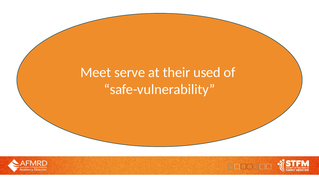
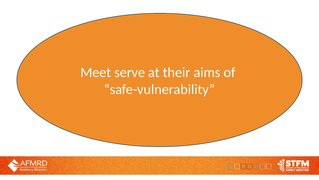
used: used -> aims (207, 72)
